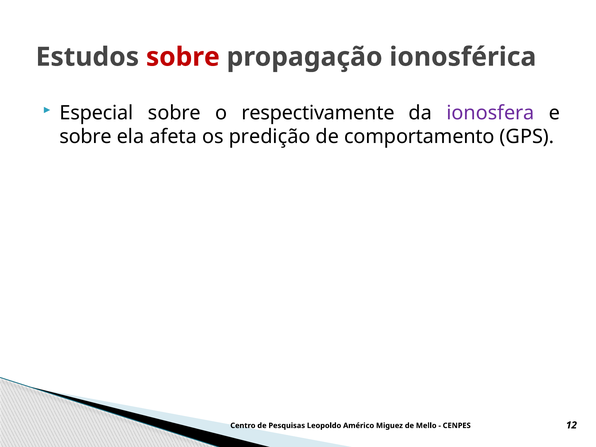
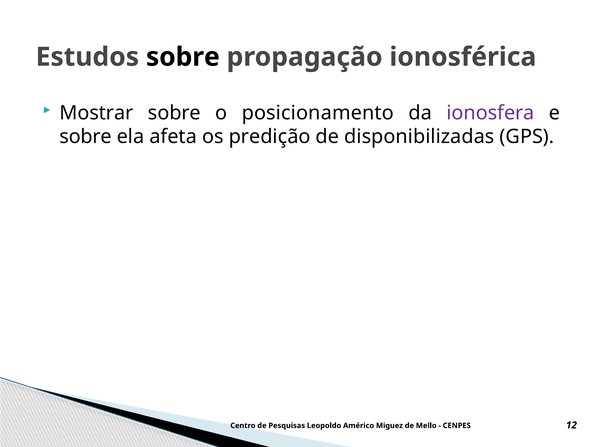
sobre colour: red -> black (183, 57)
Especial: Especial -> Mostrar (96, 113)
respectivamente: respectivamente -> posicionamento (318, 113)
comportamento: comportamento -> disponibilizadas (419, 137)
